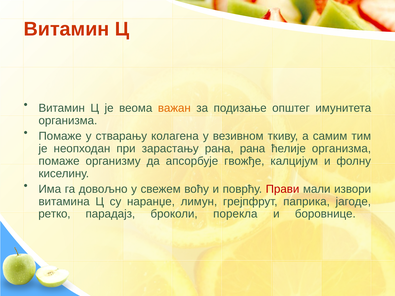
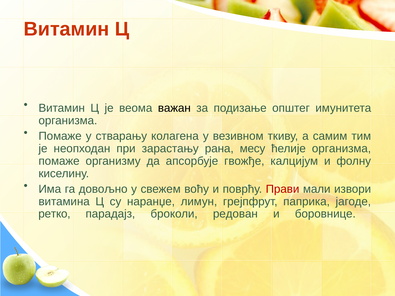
важан colour: orange -> black (174, 108)
рана рана: рана -> месу (253, 149)
порекла: порекла -> редован (235, 214)
